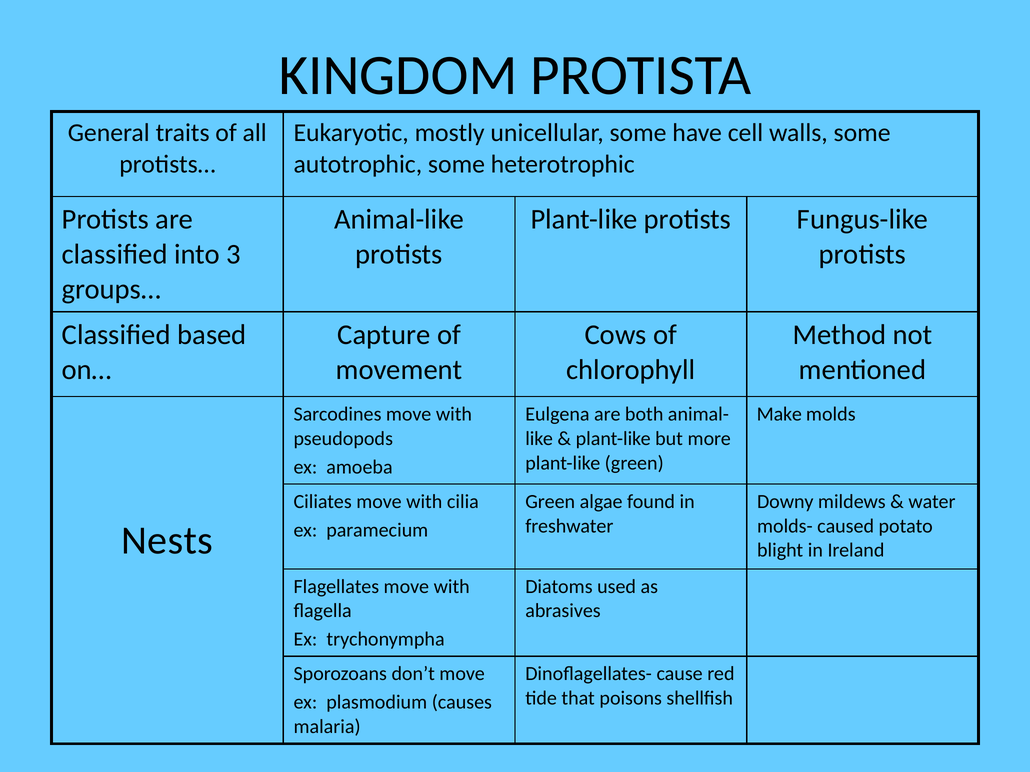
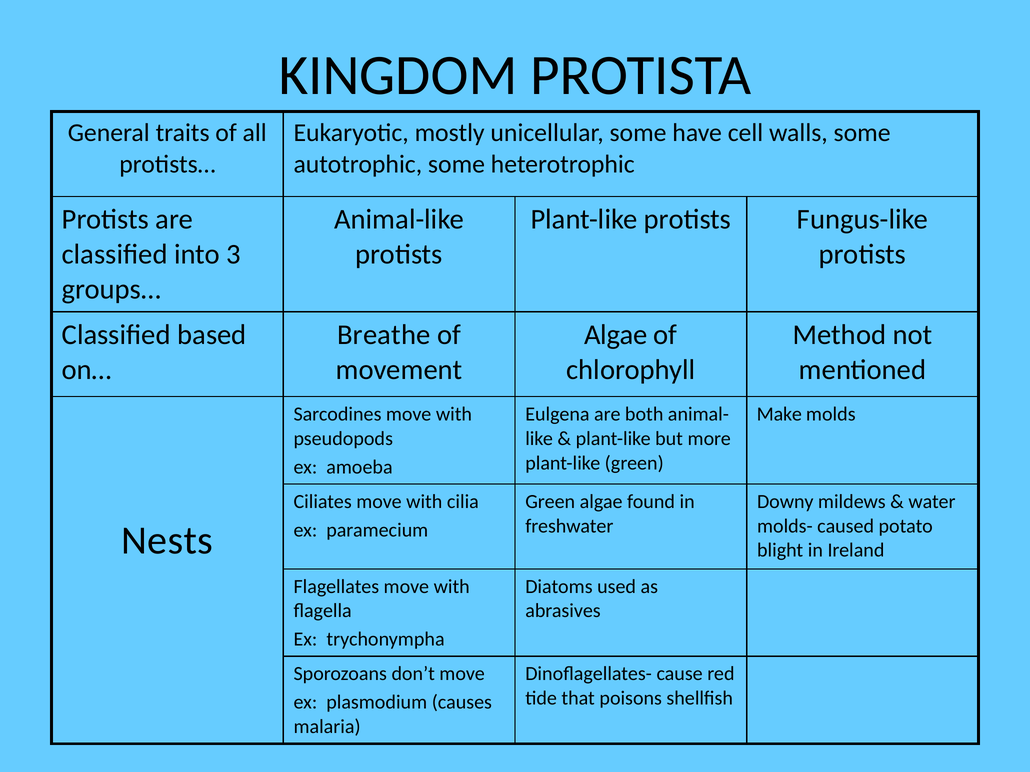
Capture: Capture -> Breathe (384, 335)
Cows: Cows -> Algae (616, 335)
